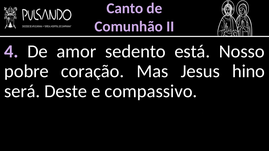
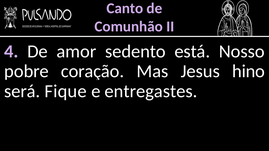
Deste: Deste -> Fique (66, 91)
compassivo: compassivo -> entregastes (151, 91)
